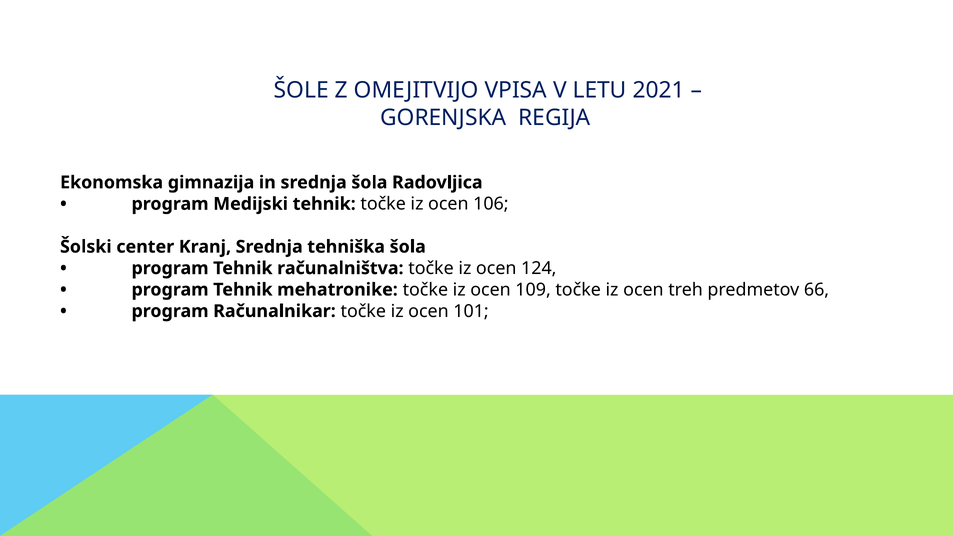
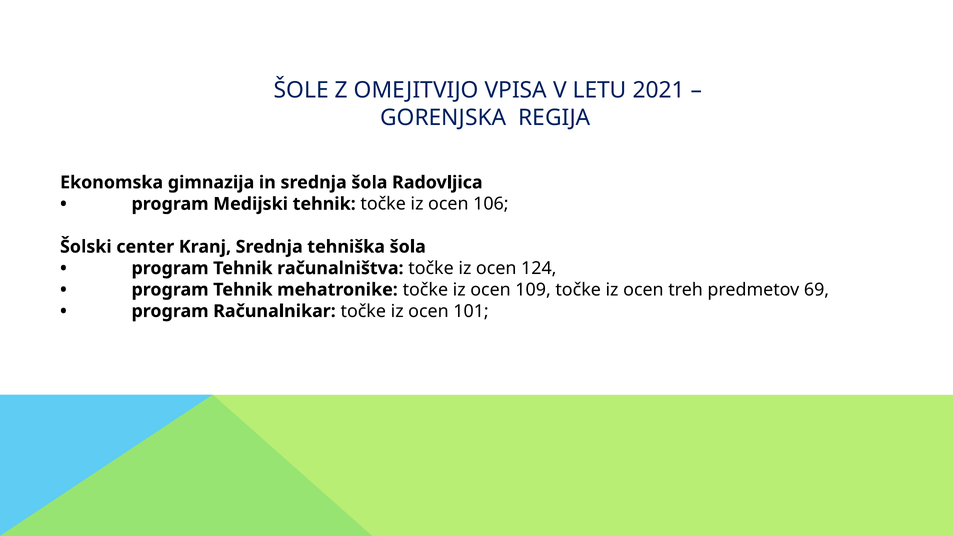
66: 66 -> 69 (817, 290)
